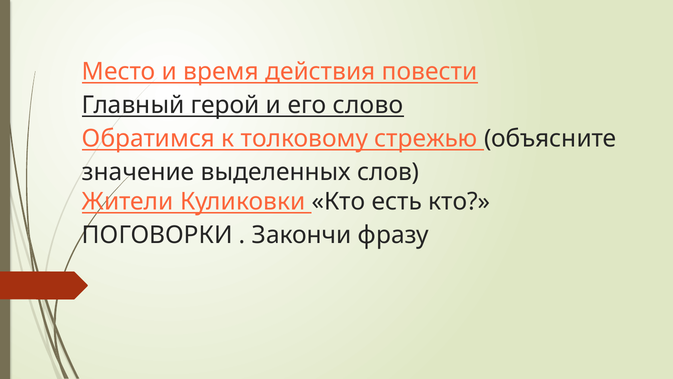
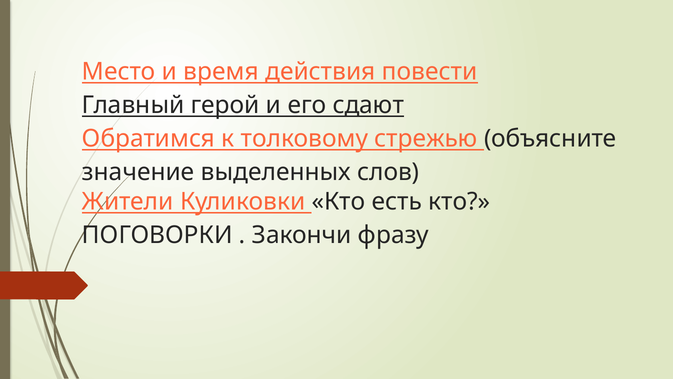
слово: слово -> сдают (368, 105)
